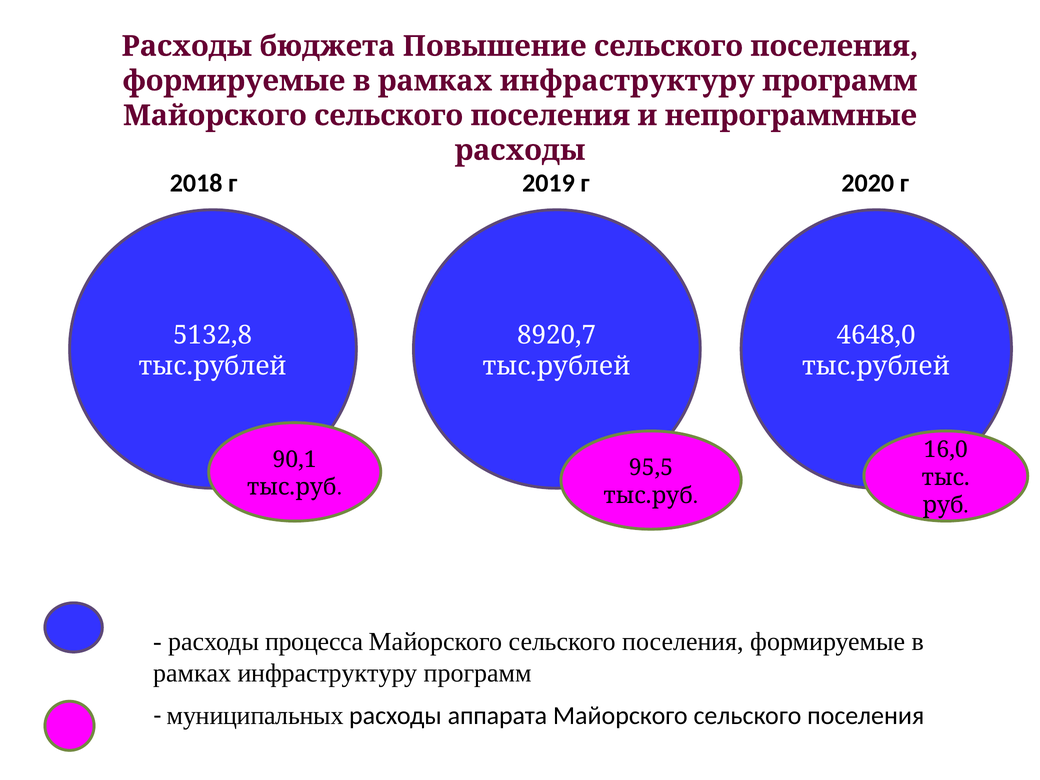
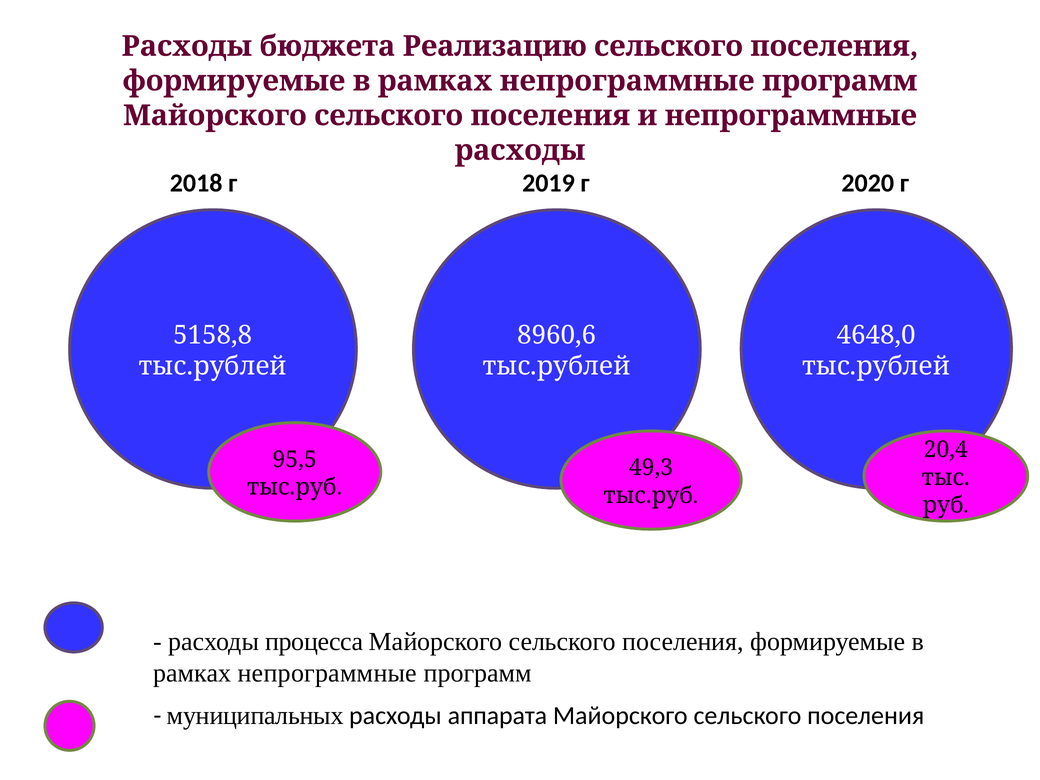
Повышение: Повышение -> Реализацию (495, 46)
инфраструктуру: инфраструктуру -> непрограммные (627, 81)
5132,8: 5132,8 -> 5158,8 (213, 335)
8920,7: 8920,7 -> 8960,6 (557, 335)
16,0: 16,0 -> 20,4 (946, 450)
90,1: 90,1 -> 95,5 (295, 460)
95,5: 95,5 -> 49,3 (651, 468)
инфраструктуру: инфраструктуру -> непрограммные (327, 673)
